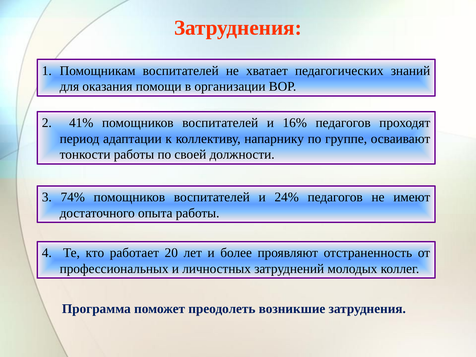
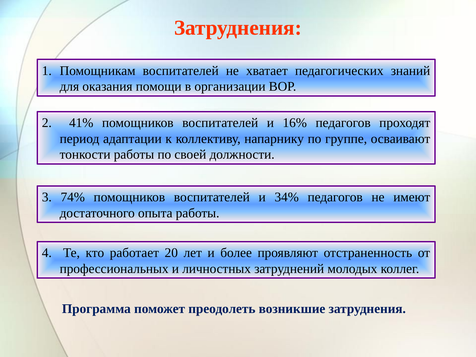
24%: 24% -> 34% (287, 197)
